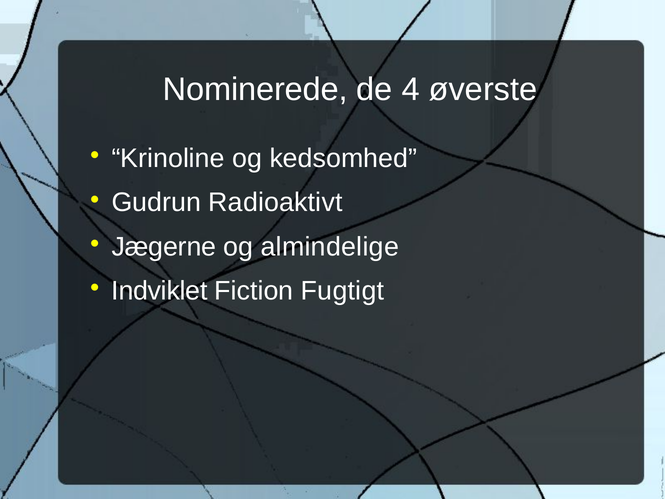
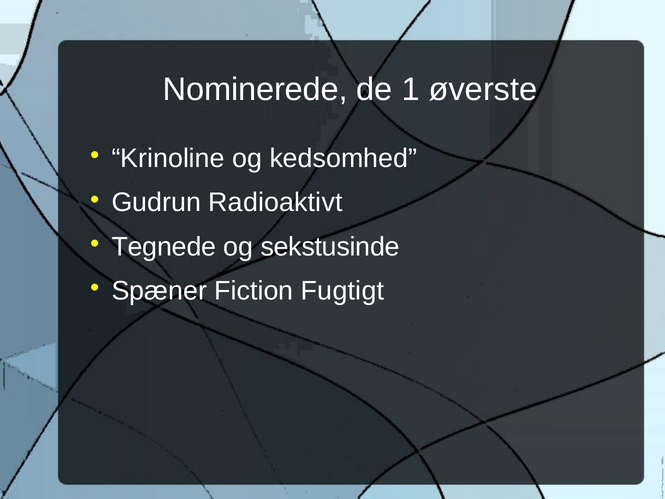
4: 4 -> 1 (411, 89)
Jægerne: Jægerne -> Tegnede (164, 247)
almindelige: almindelige -> sekstusinde (330, 247)
Indviklet: Indviklet -> Spæner (159, 291)
